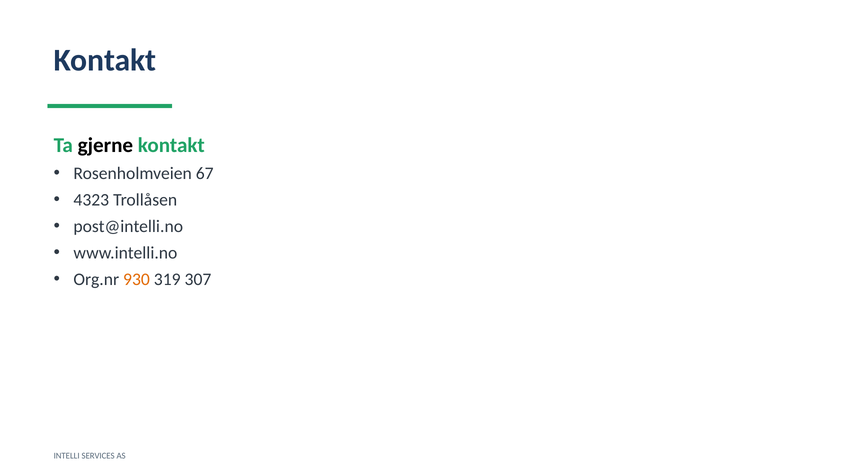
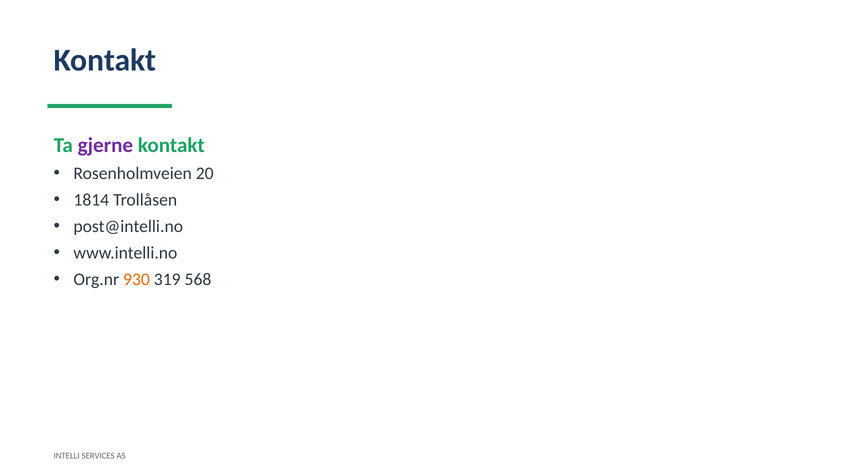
gjerne colour: black -> purple (105, 145)
67: 67 -> 20 (205, 174)
4323: 4323 -> 1814 (91, 200)
307: 307 -> 568 (198, 279)
